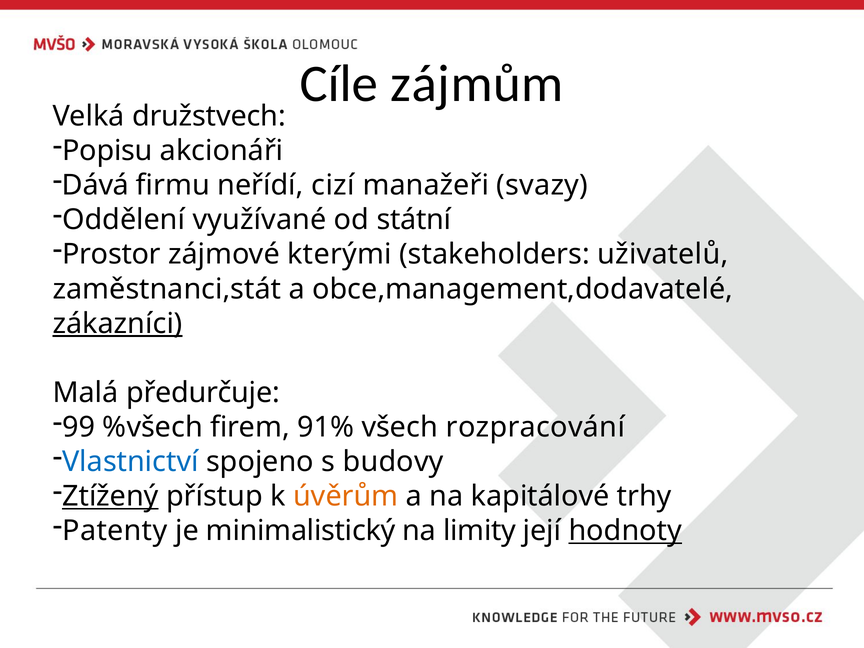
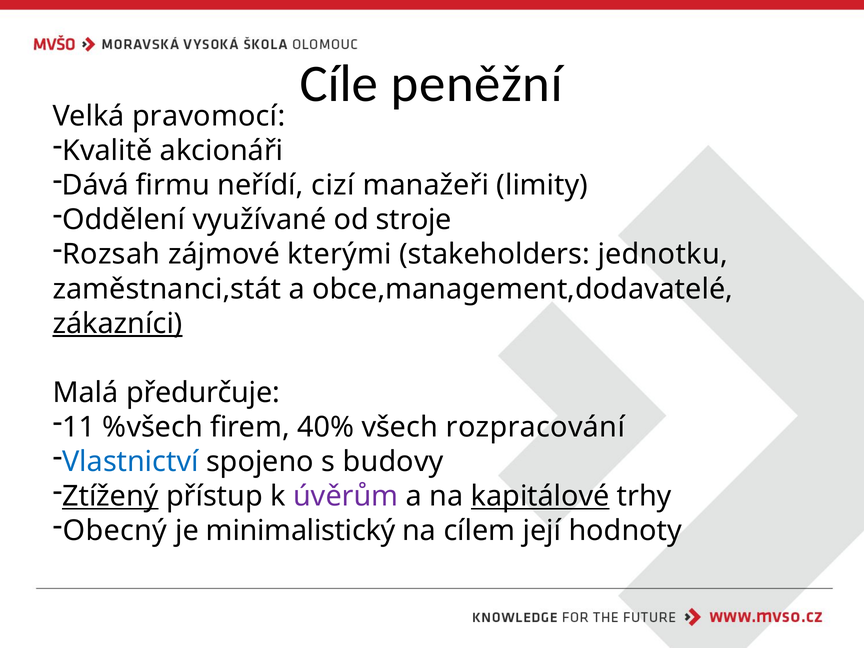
zájmům: zájmům -> peněžní (477, 84)
družstvech: družstvech -> pravomocí (209, 116)
Popisu: Popisu -> Kvalitě (107, 151)
svazy: svazy -> limity (542, 185)
státní: státní -> stroje (414, 220)
Prostor: Prostor -> Rozsah (111, 254)
uživatelů: uživatelů -> jednotku (663, 254)
99: 99 -> 11 (79, 427)
91%: 91% -> 40% (326, 427)
úvěrům colour: orange -> purple (346, 496)
kapitálové underline: none -> present (540, 496)
Patenty: Patenty -> Obecný (115, 531)
limity: limity -> cílem (479, 531)
hodnoty underline: present -> none (625, 531)
